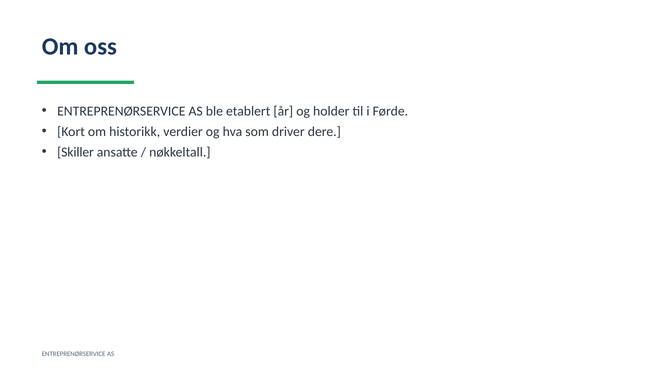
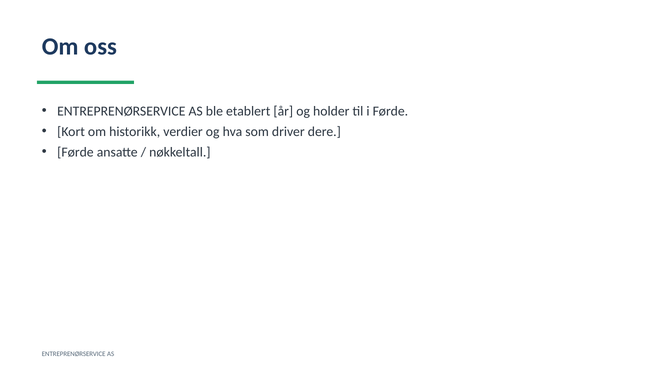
Skiller: Skiller -> Førde (75, 152)
